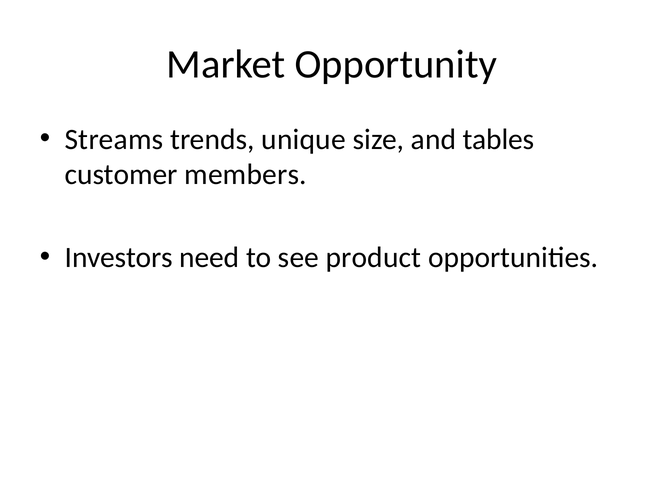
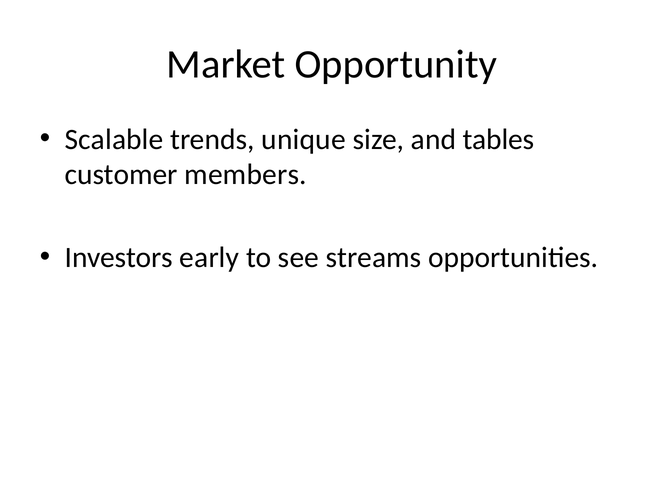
Streams: Streams -> Scalable (114, 139)
need: need -> early (209, 257)
product: product -> streams (373, 257)
